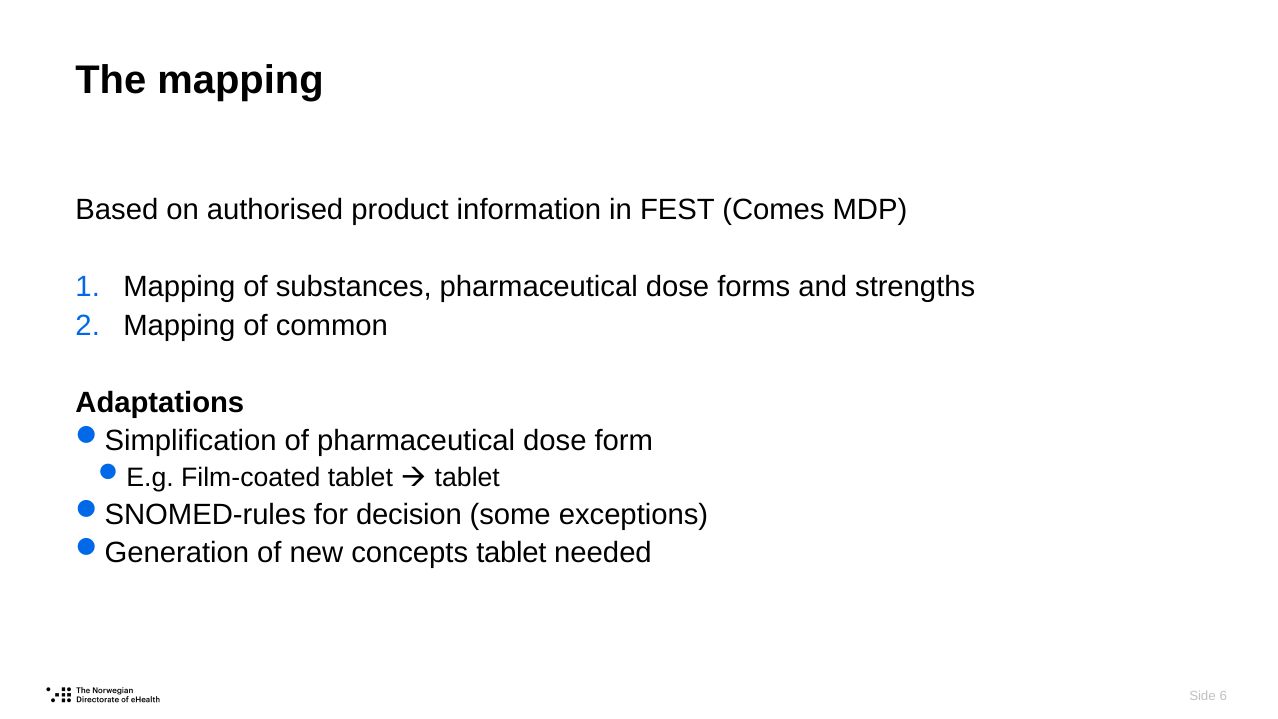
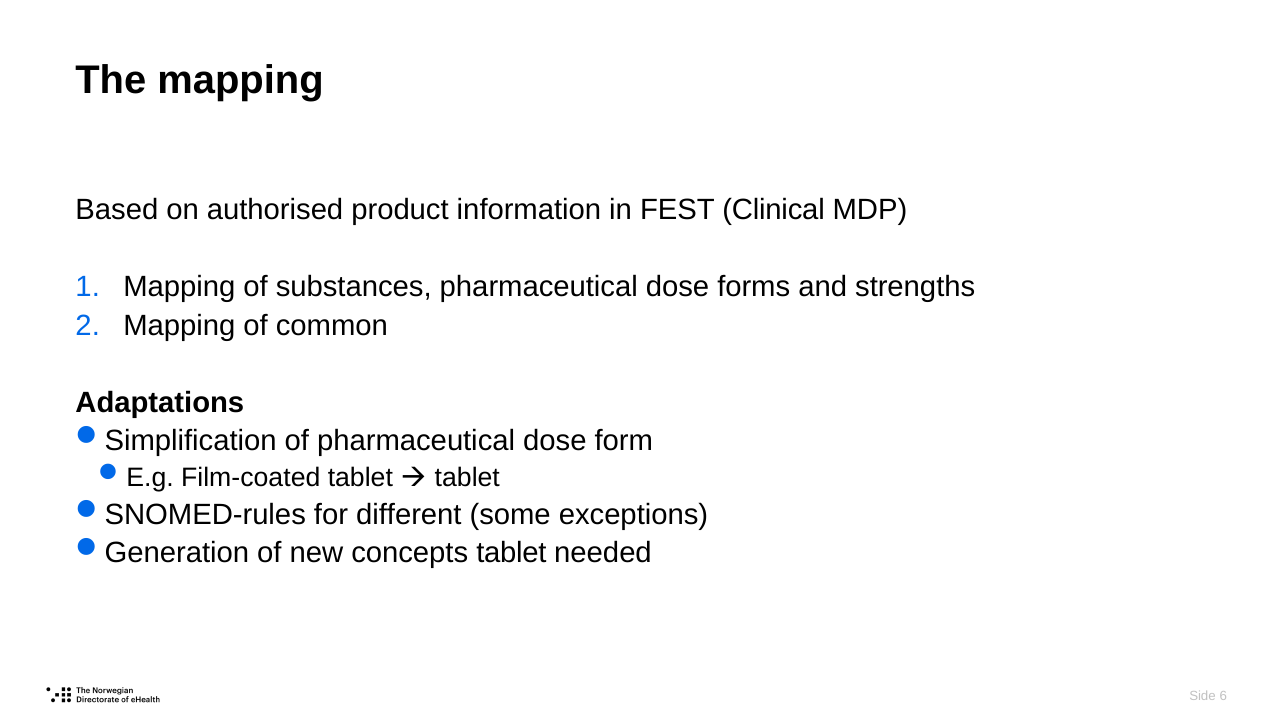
Comes: Comes -> Clinical (774, 210)
decision: decision -> different (409, 514)
